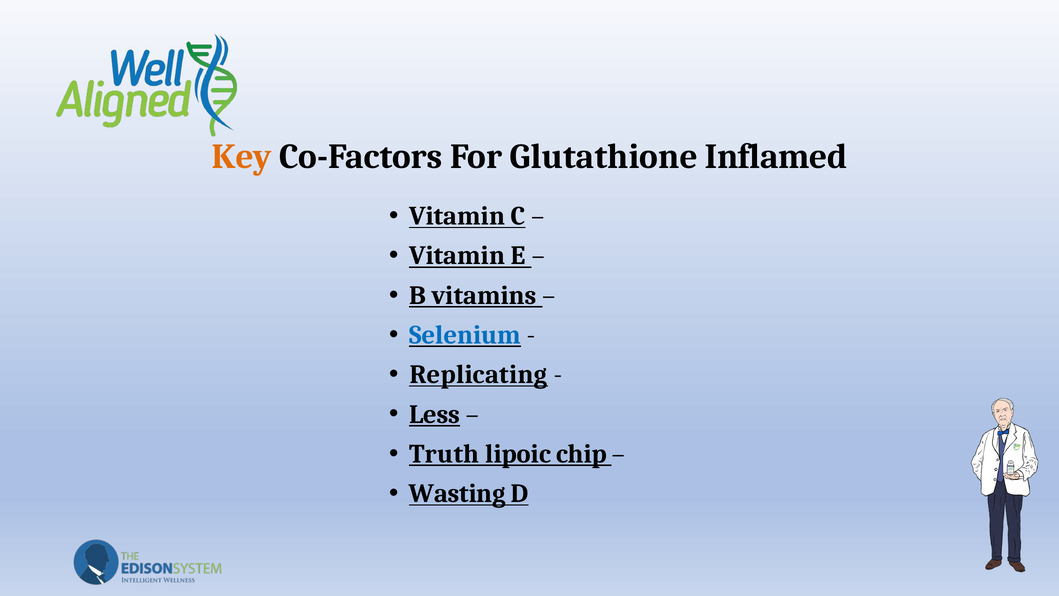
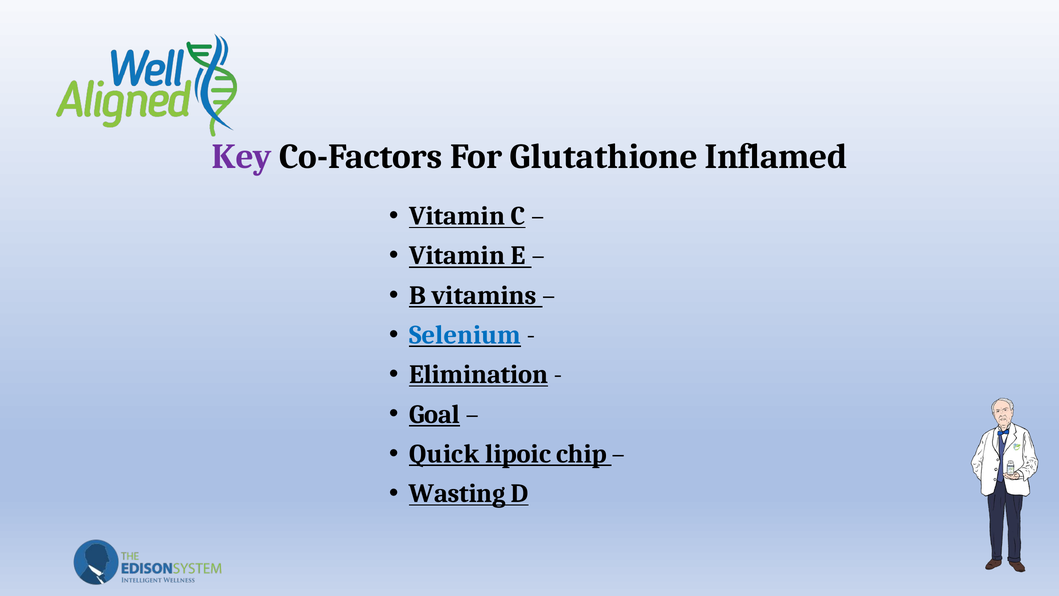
Key colour: orange -> purple (242, 157)
Replicating: Replicating -> Elimination (479, 374)
Less: Less -> Goal (435, 414)
Truth: Truth -> Quick (444, 454)
